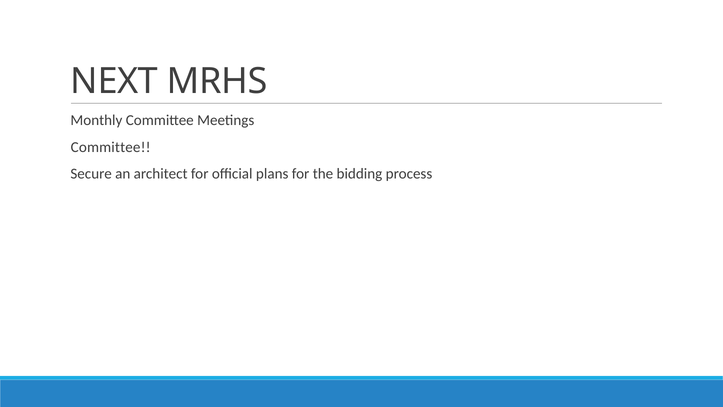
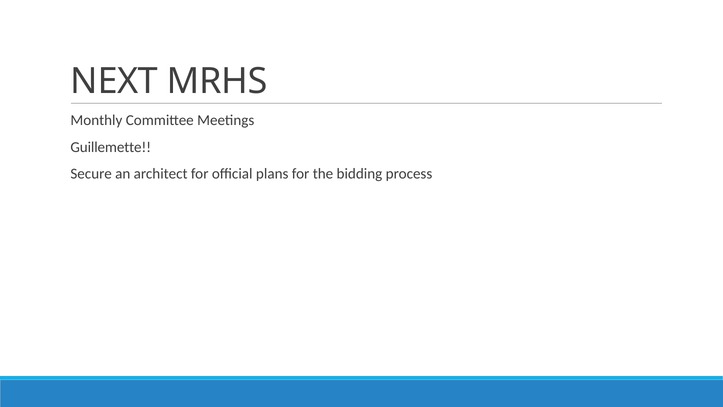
Committee: Committee -> Guillemette (111, 147)
